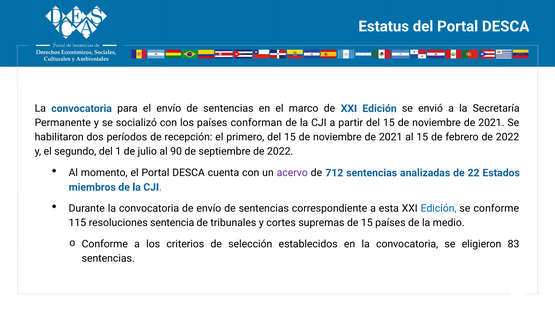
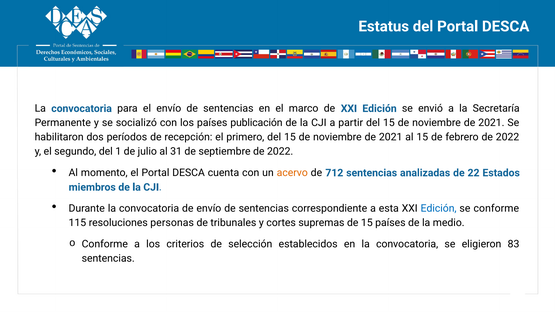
conforman: conforman -> publicación (256, 123)
90: 90 -> 31 (176, 152)
acervo colour: purple -> orange (292, 173)
sentencia: sentencia -> personas (172, 223)
